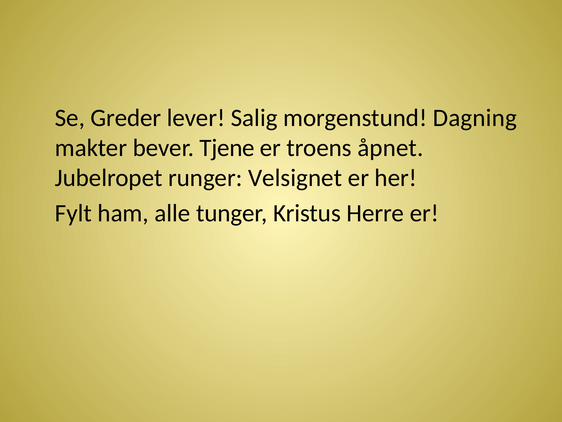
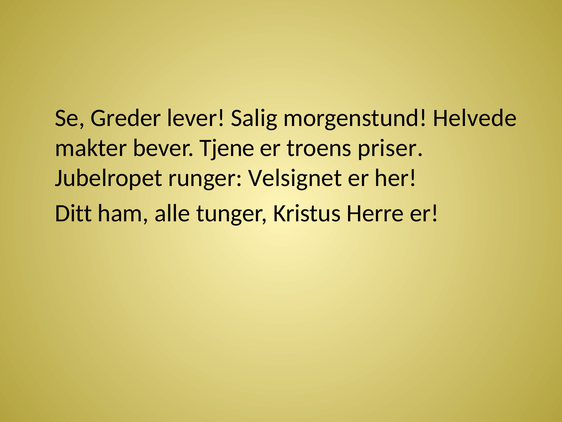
Dagning: Dagning -> Helvede (475, 118)
åpnet: åpnet -> priser (390, 148)
Fylt: Fylt -> Ditt (73, 213)
